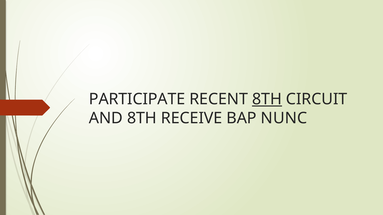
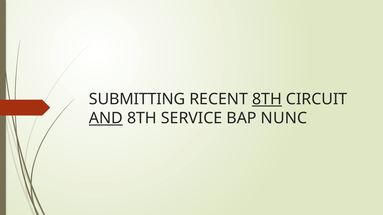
PARTICIPATE: PARTICIPATE -> SUBMITTING (137, 99)
AND underline: none -> present (106, 118)
RECEIVE: RECEIVE -> SERVICE (192, 118)
